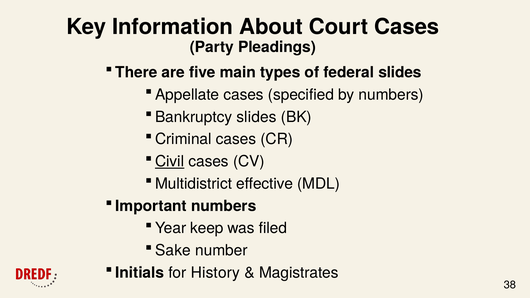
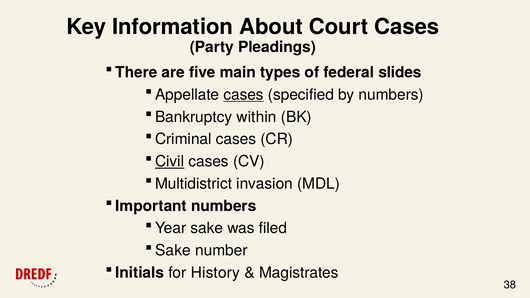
cases underline: none -> present (244, 95)
Bankruptcy slides: slides -> within (257, 117)
effective: effective -> invasion (265, 184)
Year keep: keep -> sake (207, 228)
